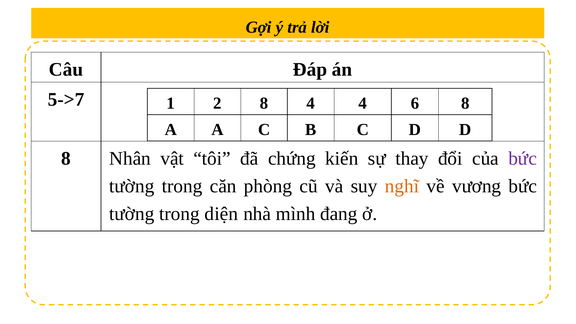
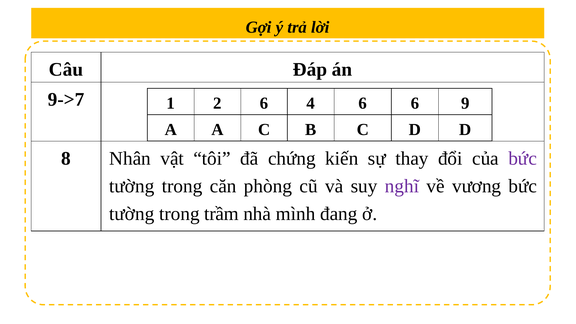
5->7: 5->7 -> 9->7 (66, 99)
2 8: 8 -> 6 (264, 103)
4 4: 4 -> 6 (363, 103)
6 8: 8 -> 9 (465, 103)
nghĩ colour: orange -> purple (402, 186)
diện: diện -> trầm (222, 214)
